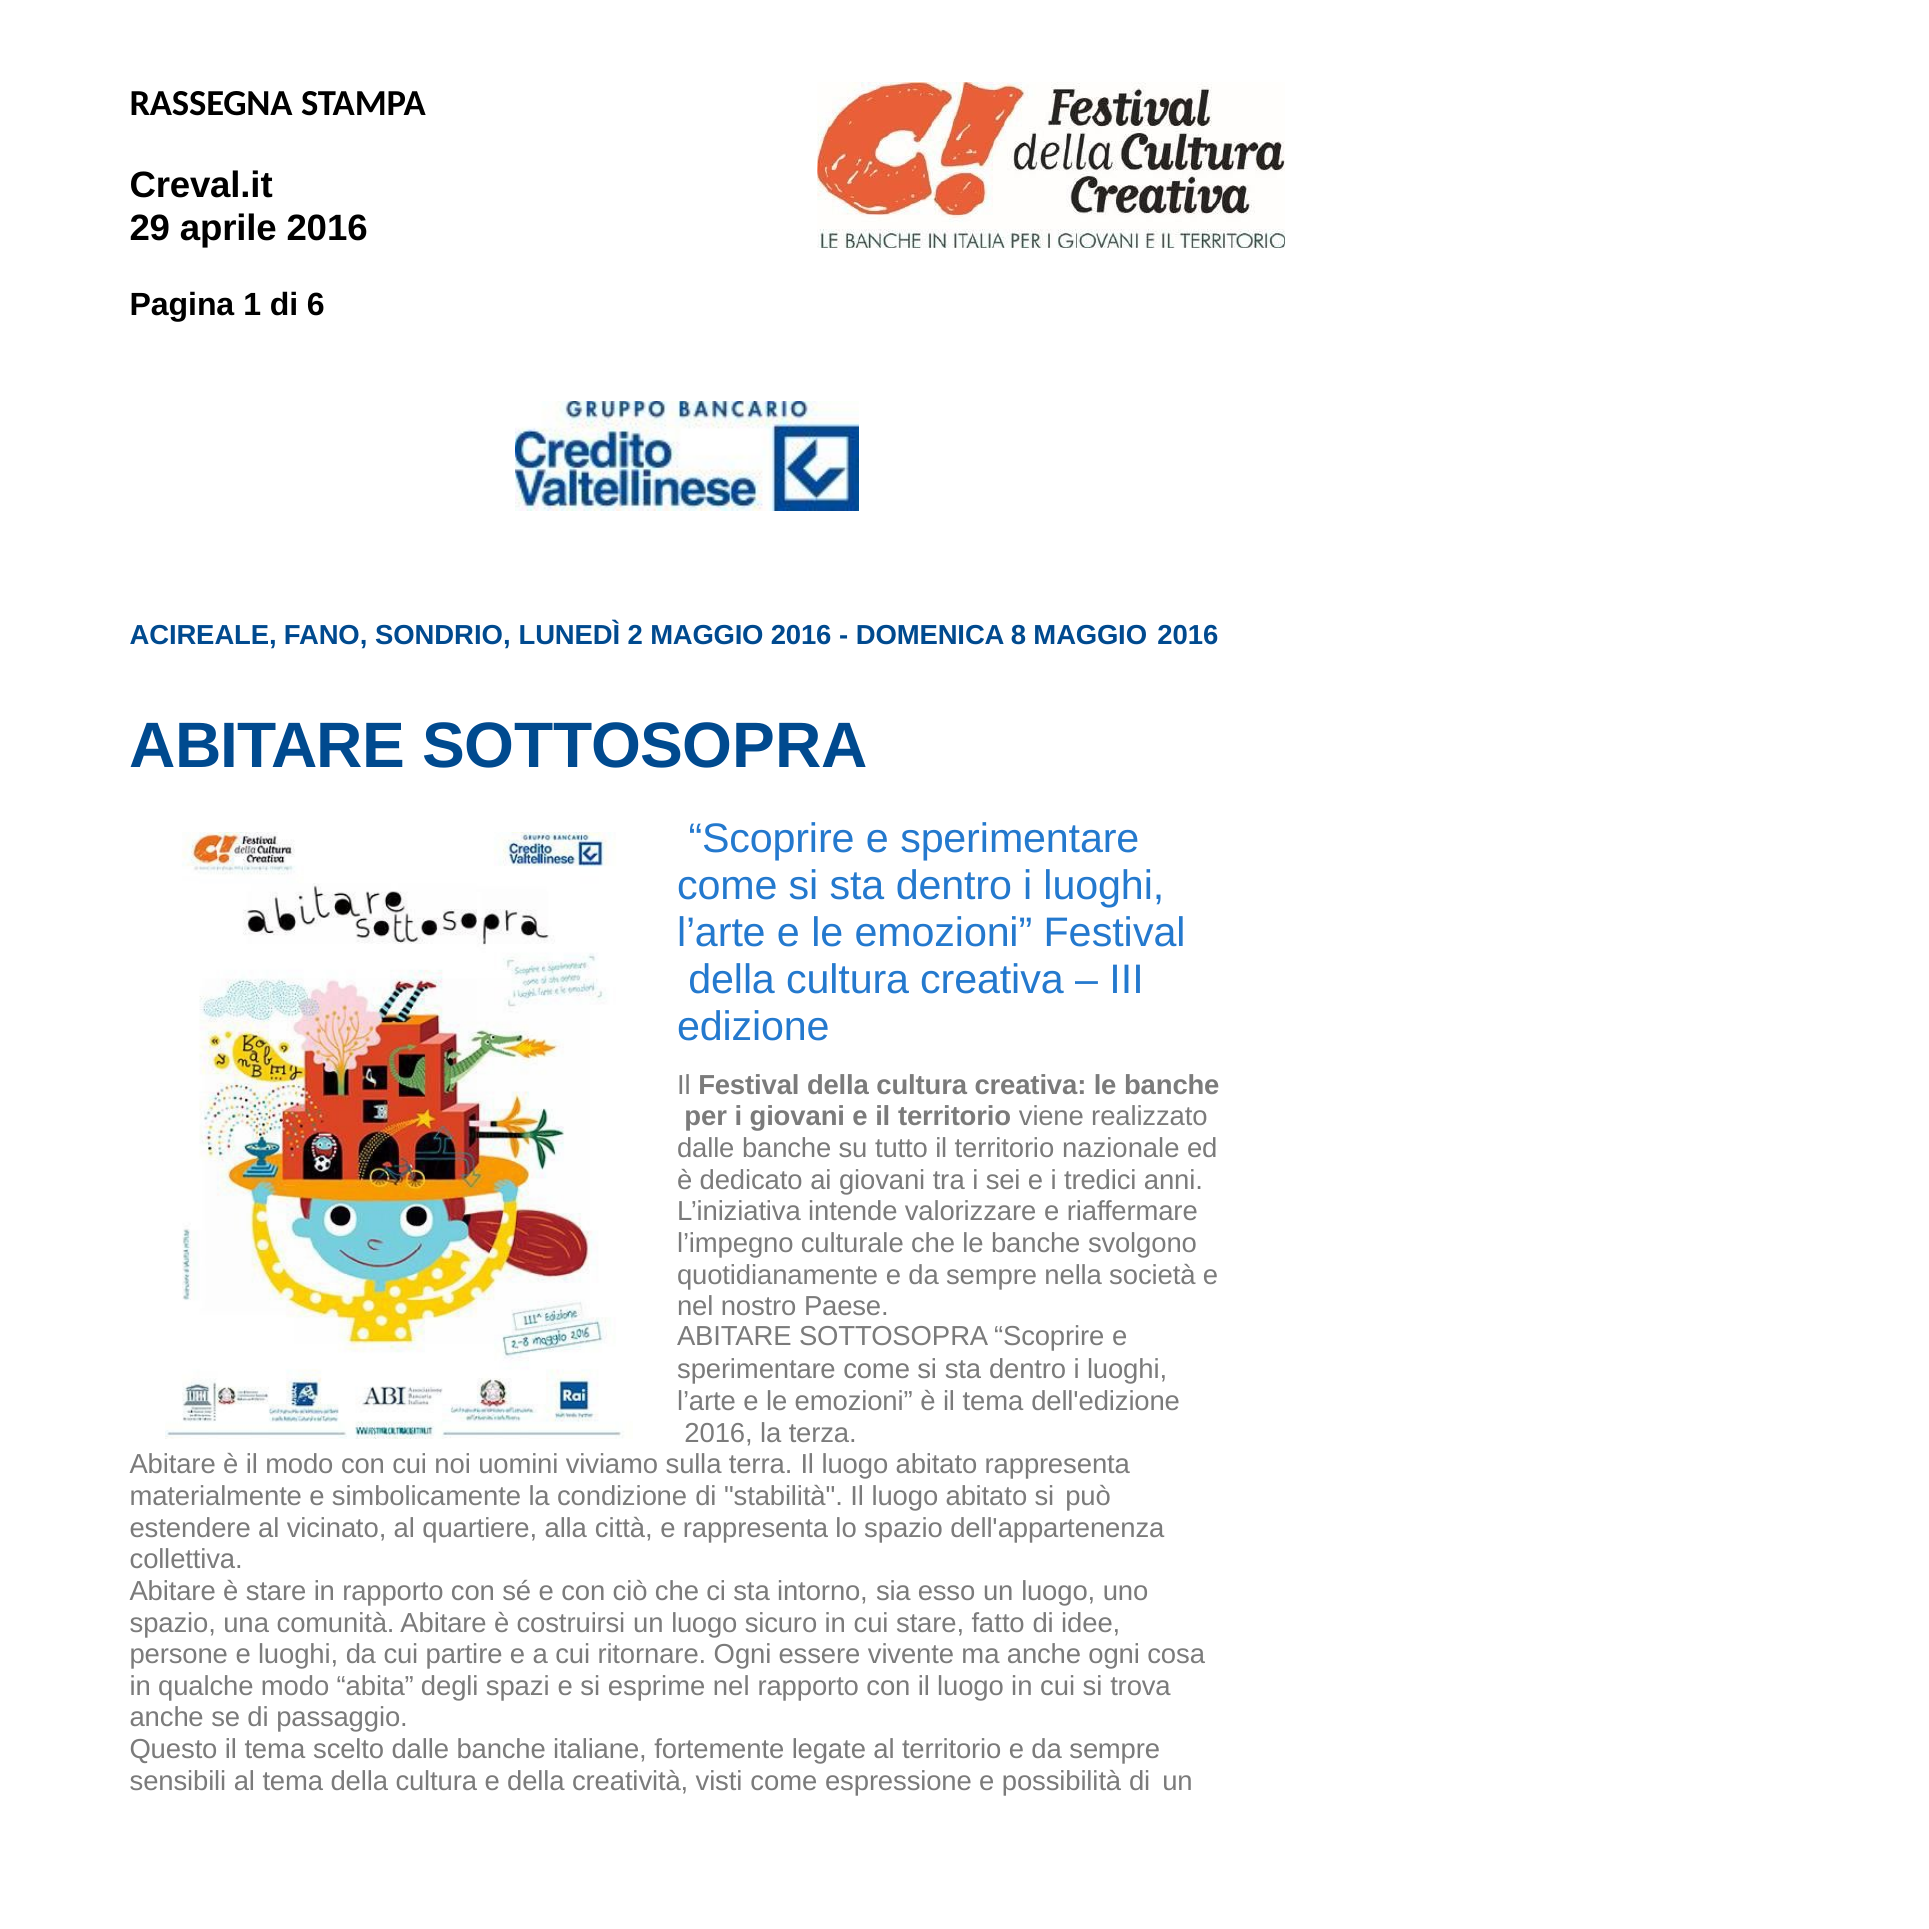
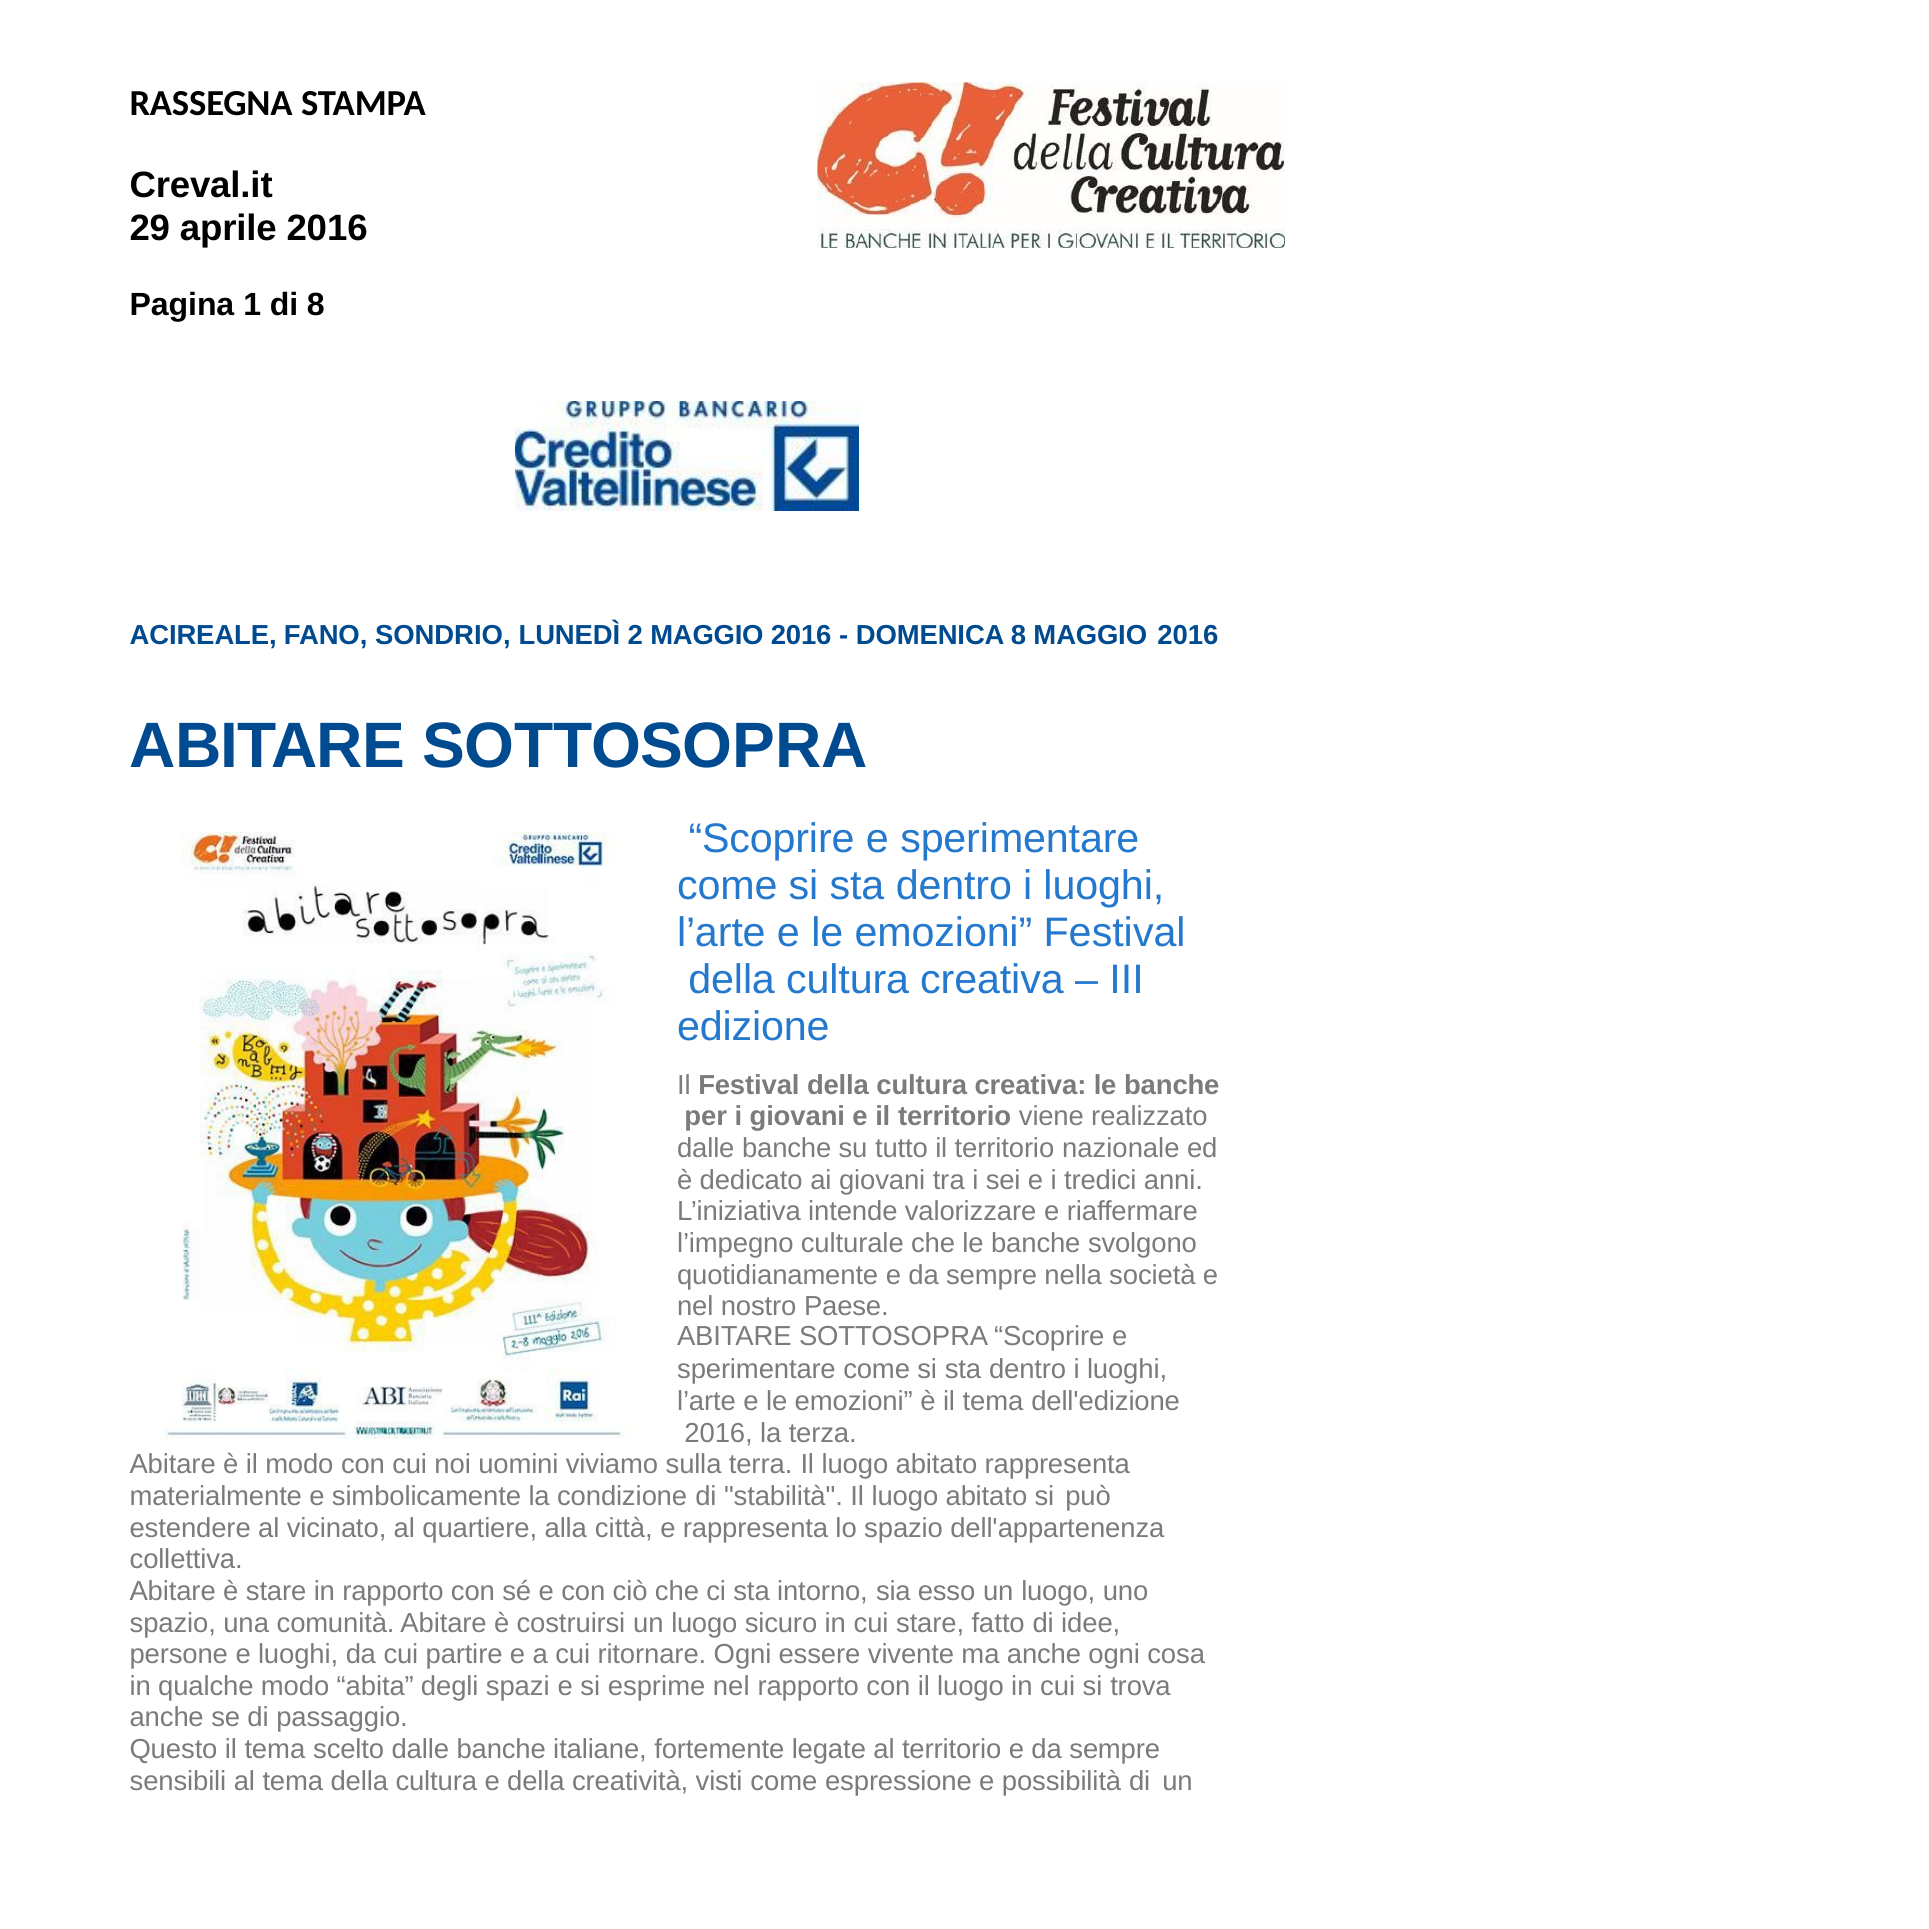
di 6: 6 -> 8 (316, 305)
